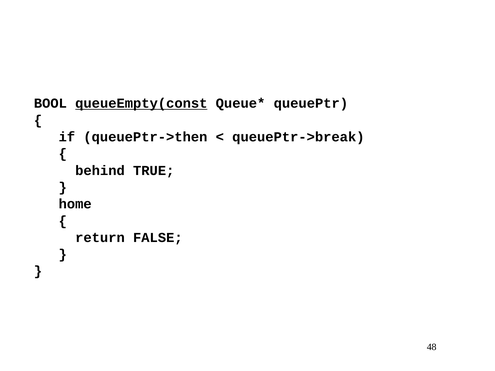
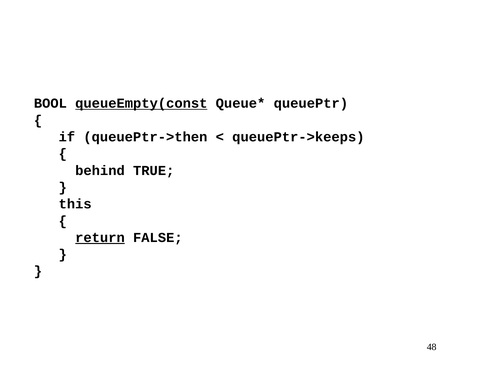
queuePtr->break: queuePtr->break -> queuePtr->keeps (298, 137)
home: home -> this (75, 204)
return underline: none -> present (100, 238)
